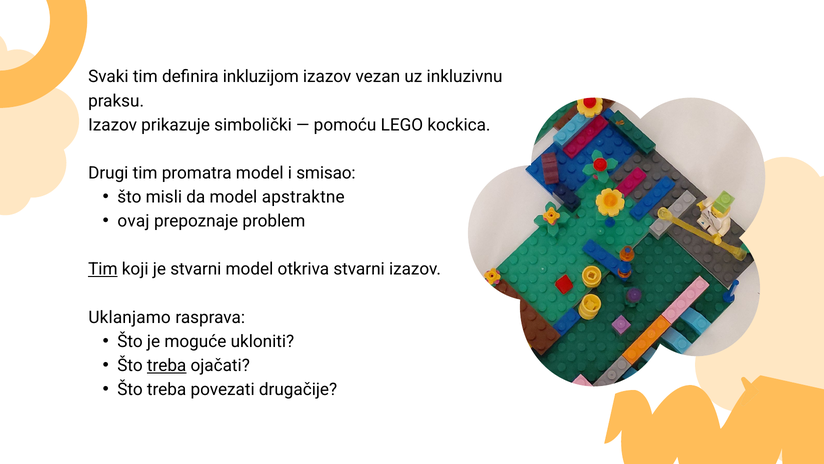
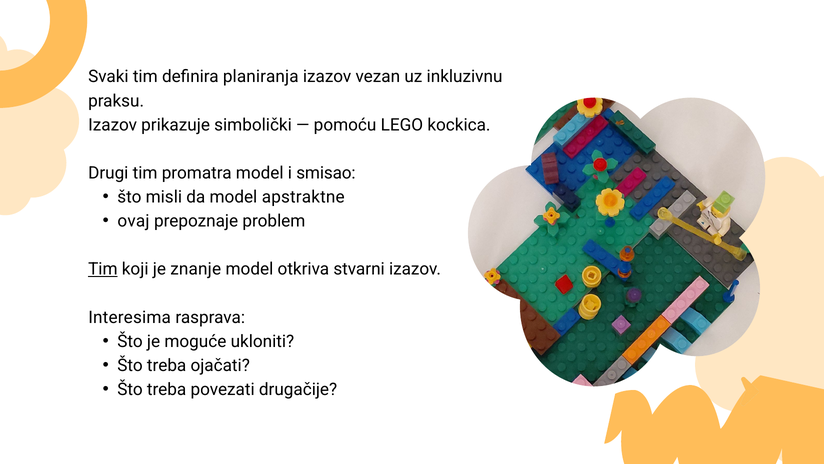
inkluzijom: inkluzijom -> planiranja (261, 77)
je stvarni: stvarni -> znanje (196, 269)
Uklanjamo: Uklanjamo -> Interesima (130, 317)
treba underline: present -> none (167, 365)
